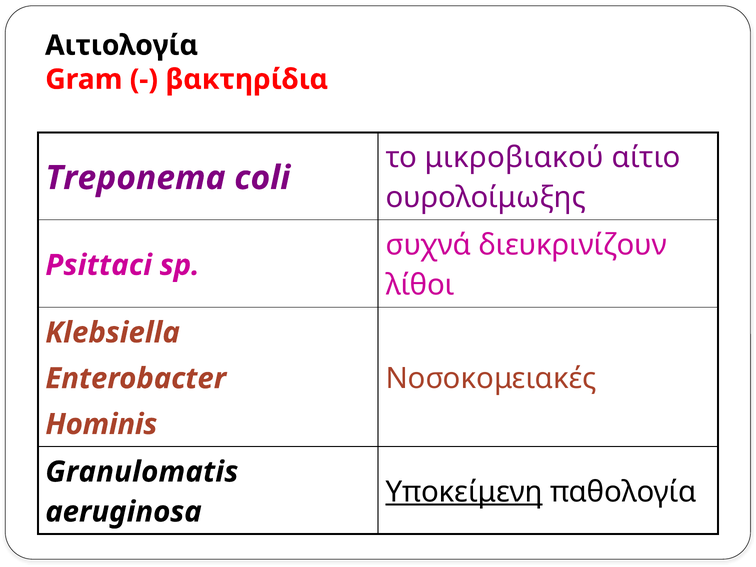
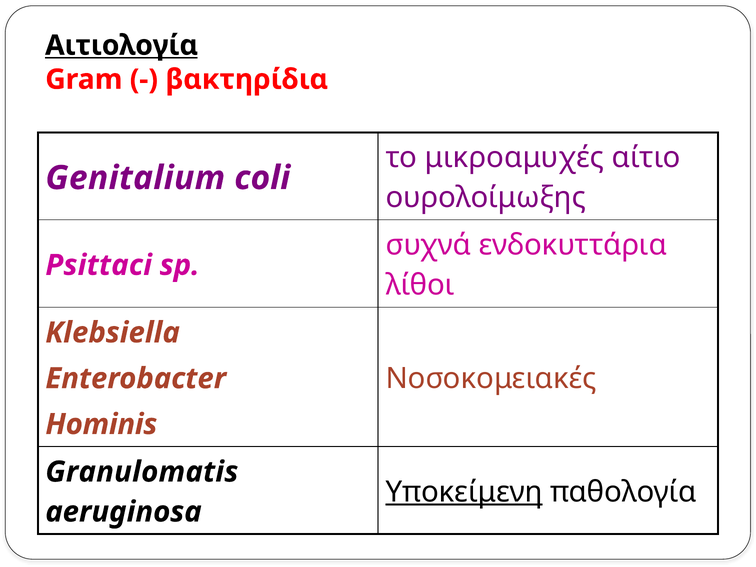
Αιτιολογία underline: none -> present (122, 45)
μικροβιακού: μικροβιακού -> μικροαμυχές (514, 158)
Treponema: Treponema -> Genitalium (135, 178)
διευκρινίζουν: διευκρινίζουν -> ενδοκυττάρια (573, 245)
